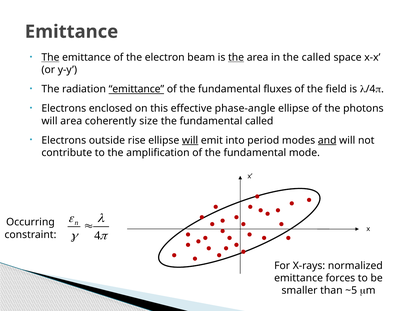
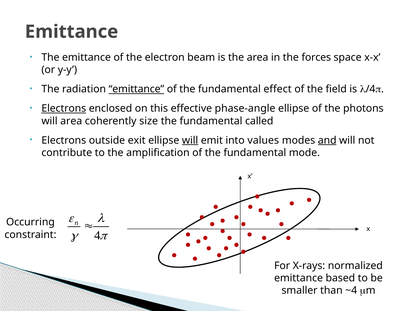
The underline: present -> none (50, 57)
the underline: present -> none (236, 57)
the called: called -> forces (316, 57)
fluxes: fluxes -> effect (278, 89)
Electrons underline: none -> present (64, 109)
rise: rise -> exit (137, 140)
period: period -> values (263, 140)
forces: forces -> based (340, 278)
~5: ~5 -> ~4 (351, 291)
